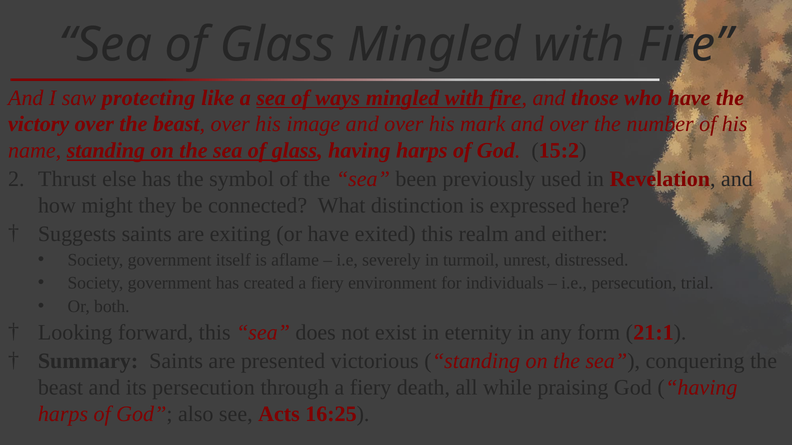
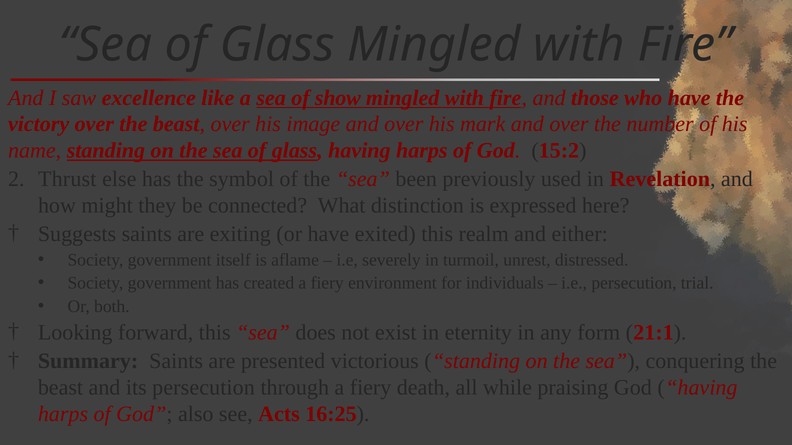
protecting: protecting -> excellence (149, 98)
ways: ways -> show (338, 98)
